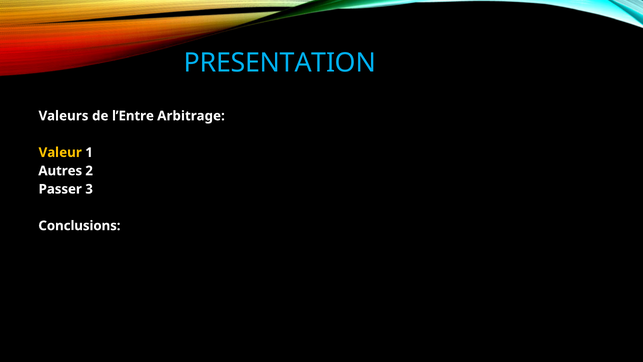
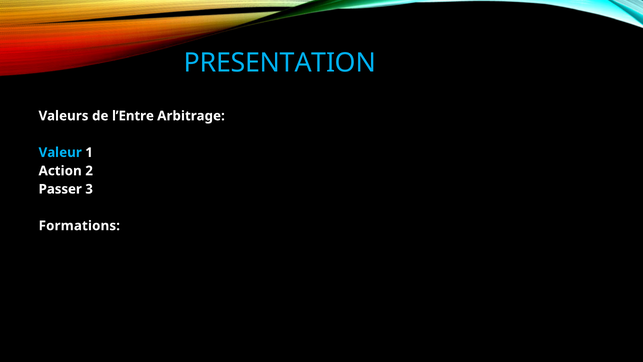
Valeur colour: yellow -> light blue (60, 152)
Autres: Autres -> Action (60, 171)
Conclusions: Conclusions -> Formations (79, 226)
